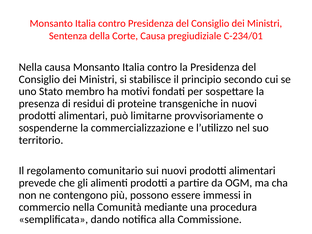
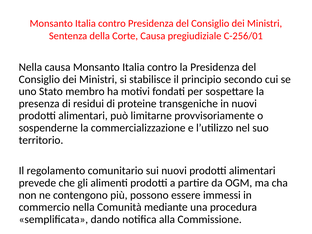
C-234/01: C-234/01 -> C-256/01 (243, 36)
